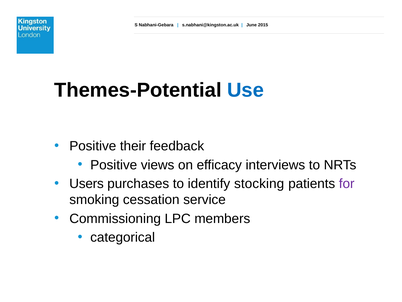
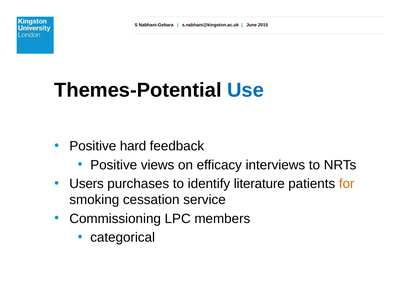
their: their -> hard (133, 146)
stocking: stocking -> literature (259, 183)
for colour: purple -> orange (347, 183)
